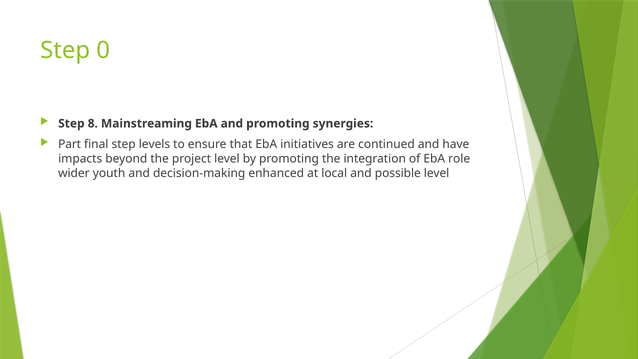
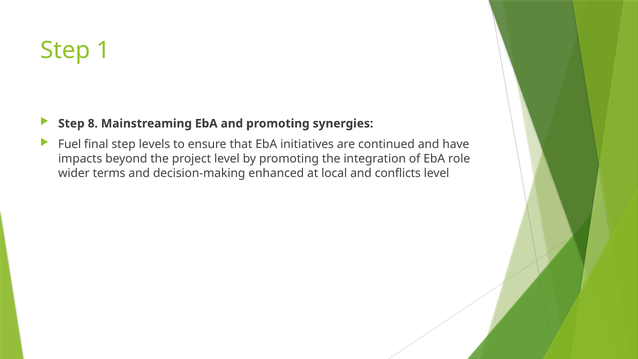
0: 0 -> 1 (103, 50)
Part: Part -> Fuel (70, 144)
youth: youth -> terms (109, 173)
possible: possible -> conflicts (398, 173)
